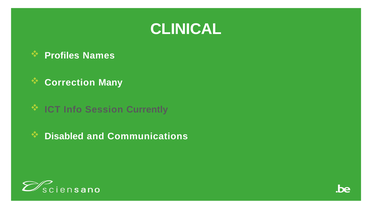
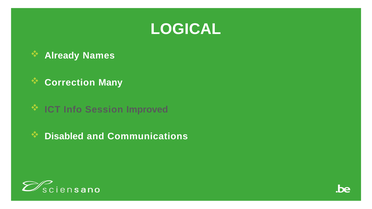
CLINICAL: CLINICAL -> LOGICAL (186, 29)
Profiles: Profiles -> Already (62, 56)
Currently: Currently -> Improved (147, 110)
